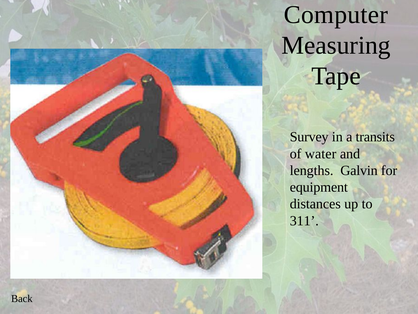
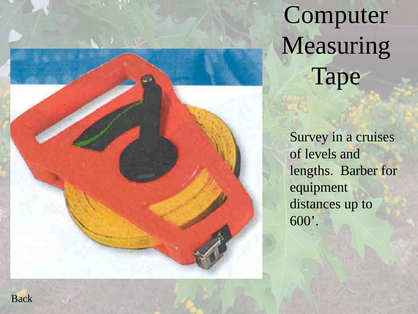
transits: transits -> cruises (375, 137)
water: water -> levels (321, 153)
Galvin: Galvin -> Barber (359, 170)
311: 311 -> 600 (304, 220)
